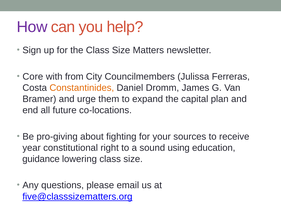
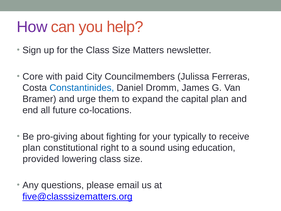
from: from -> paid (74, 76)
Constantinides colour: orange -> blue (82, 88)
sources: sources -> typically (190, 136)
year: year -> plan (32, 148)
guidance: guidance -> provided (41, 159)
